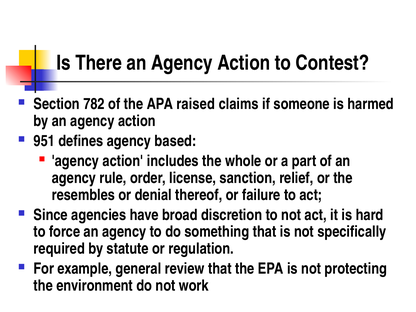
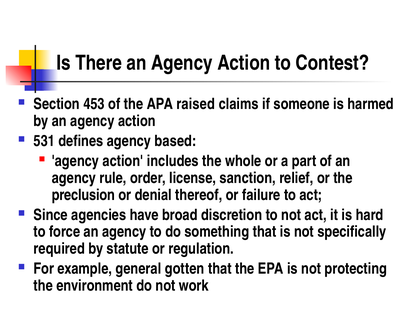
782: 782 -> 453 (94, 104)
951: 951 -> 531 (44, 141)
resembles: resembles -> preclusion (83, 195)
review: review -> gotten (185, 269)
